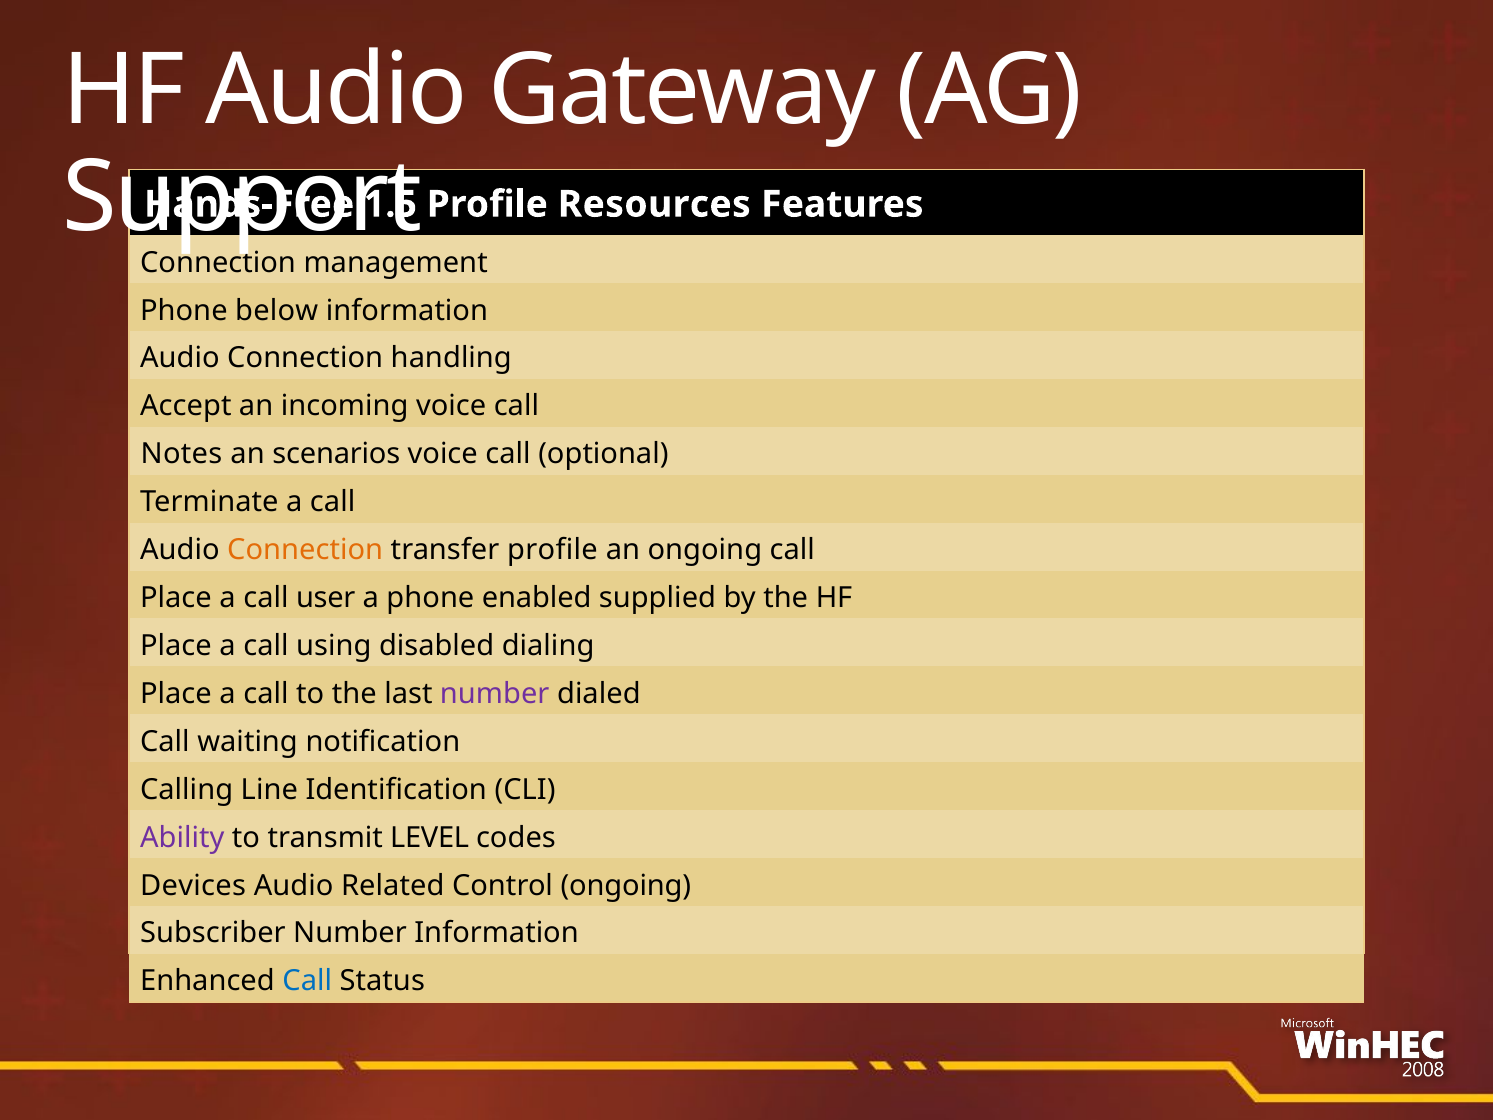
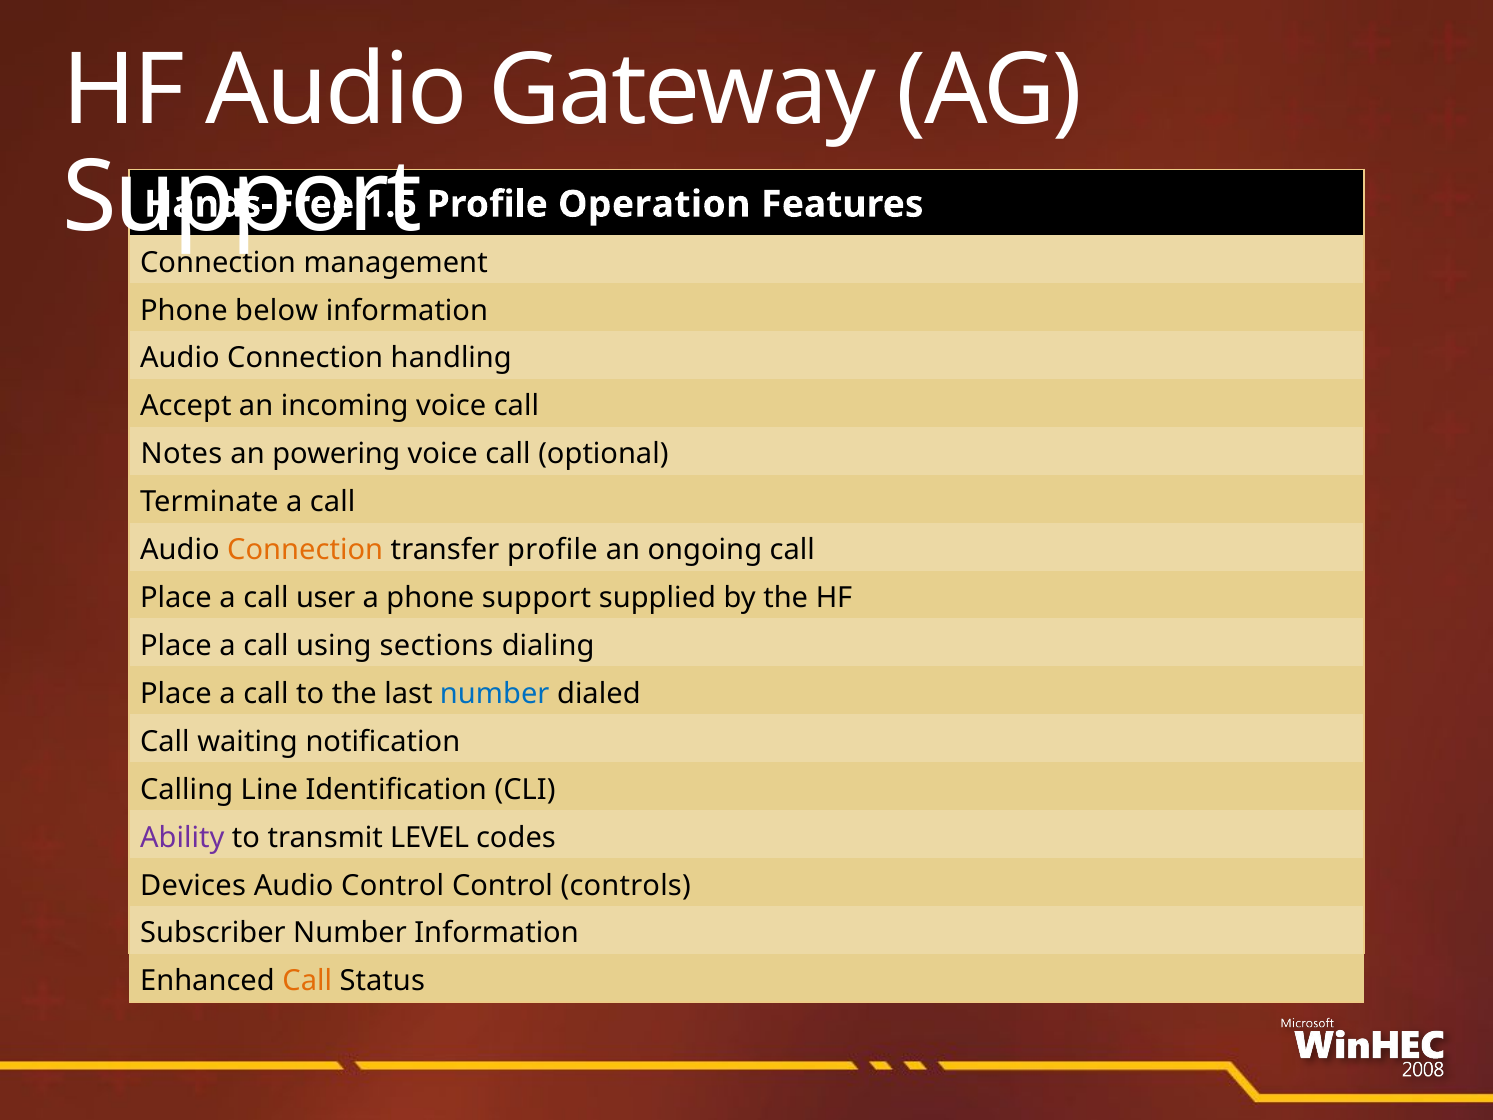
Resources: Resources -> Operation (654, 204)
scenarios: scenarios -> powering (336, 454)
phone enabled: enabled -> support (536, 598)
disabled: disabled -> sections (436, 646)
number colour: purple -> blue (495, 694)
Audio Related: Related -> Control (393, 885)
Control ongoing: ongoing -> controls (626, 885)
Call colour: blue -> orange (307, 981)
